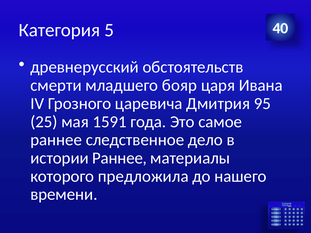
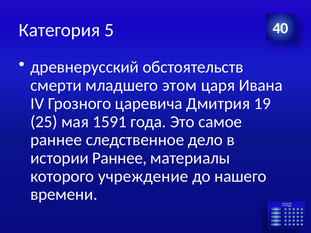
бояр: бояр -> этом (179, 85)
95: 95 -> 19 (262, 104)
предложила: предложила -> учреждение (143, 176)
